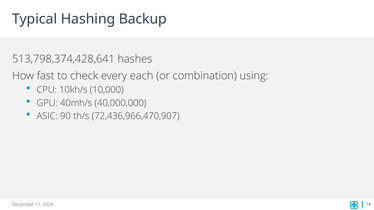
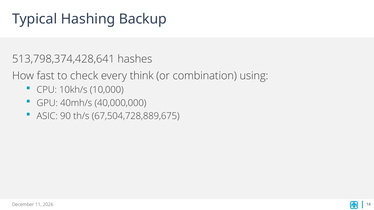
each: each -> think (142, 76)
72,436,966,470,907: 72,436,966,470,907 -> 67,504,728,889,675 (136, 116)
